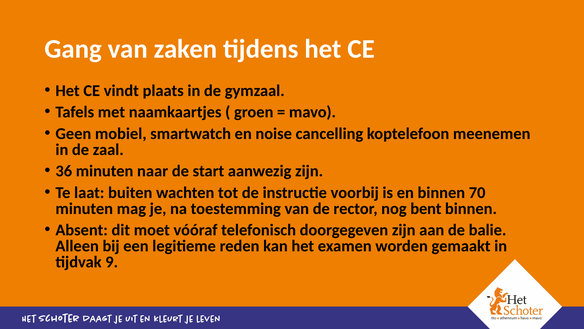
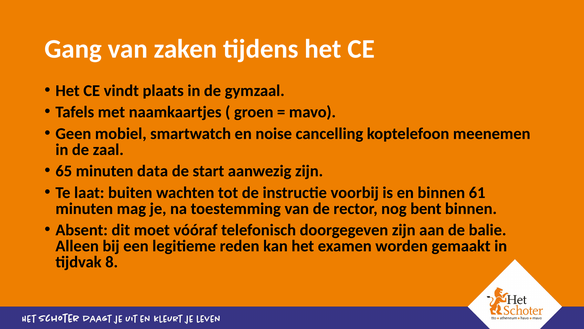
36: 36 -> 65 (64, 171)
naar: naar -> data (153, 171)
70: 70 -> 61 (477, 192)
9: 9 -> 8 (112, 262)
